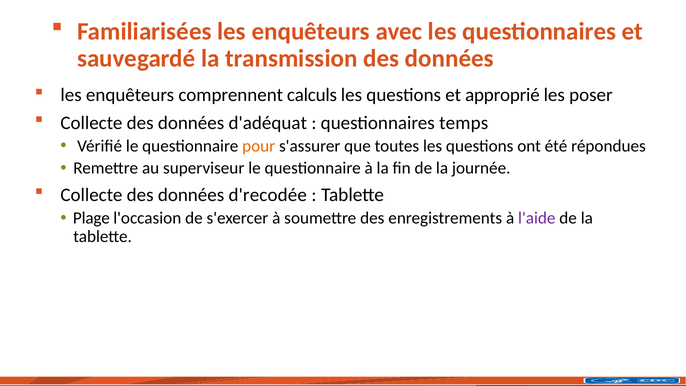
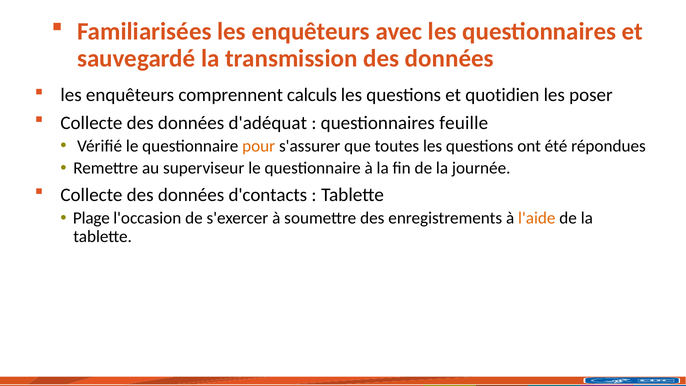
approprié: approprié -> quotidien (502, 95)
temps: temps -> feuille (464, 123)
d'recodée: d'recodée -> d'contacts (268, 195)
l'aide colour: purple -> orange (537, 218)
